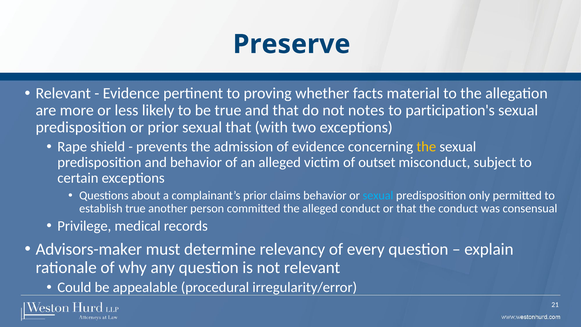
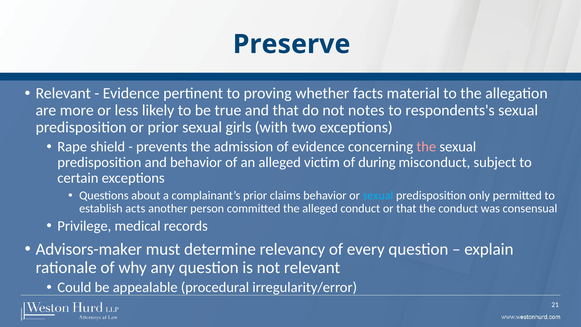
participation's: participation's -> respondents's (450, 110)
sexual that: that -> girls (238, 127)
the colour: yellow -> pink (426, 147)
outset: outset -> during (377, 162)
establish true: true -> acts (135, 209)
